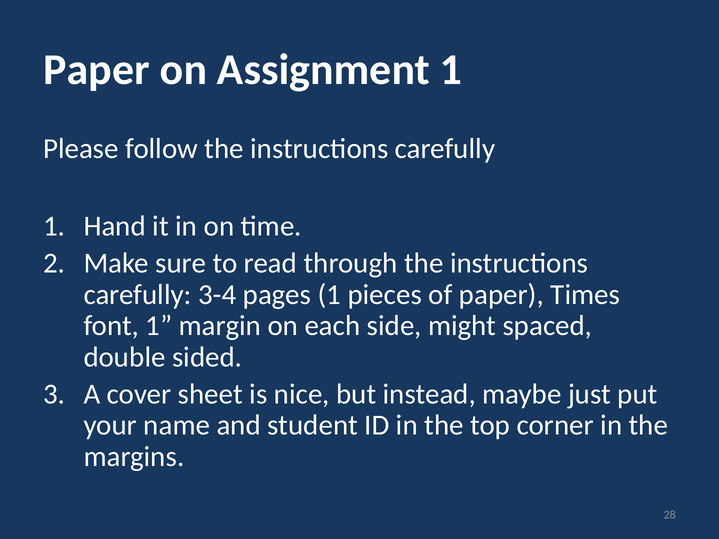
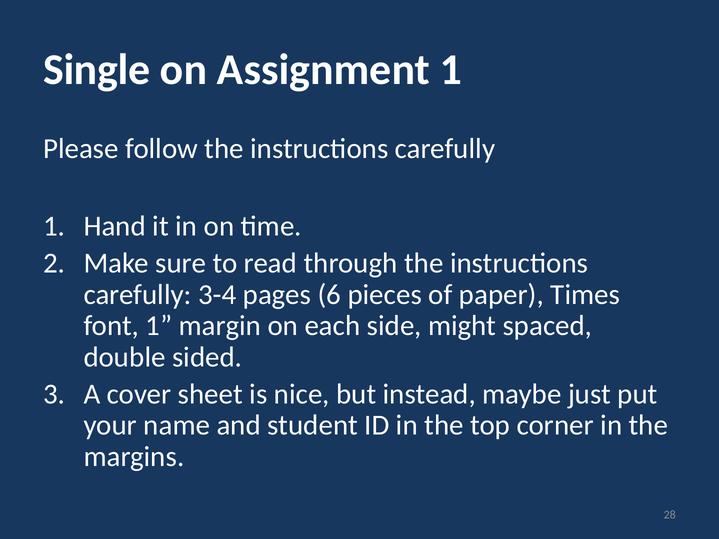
Paper: Paper -> Single (97, 70)
pages 1: 1 -> 6 (329, 295)
